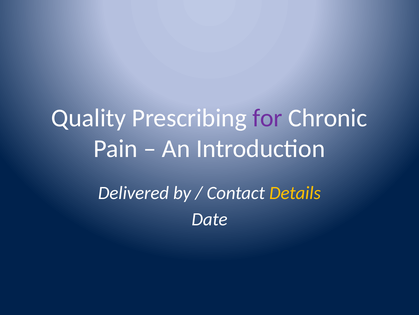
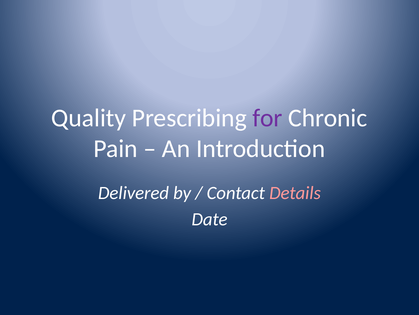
Details colour: yellow -> pink (295, 193)
